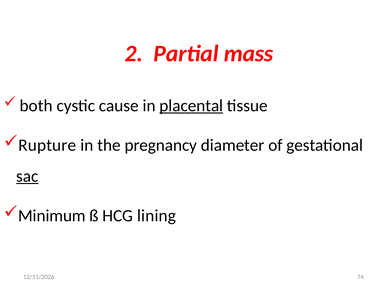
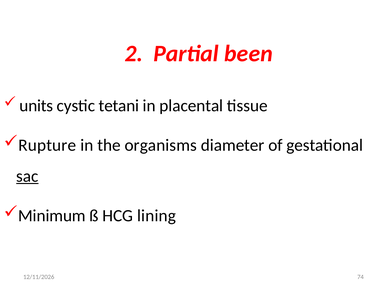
mass: mass -> been (248, 54)
both: both -> units (36, 106)
cause: cause -> tetani (119, 106)
placental underline: present -> none (191, 106)
pregnancy: pregnancy -> organisms (161, 145)
